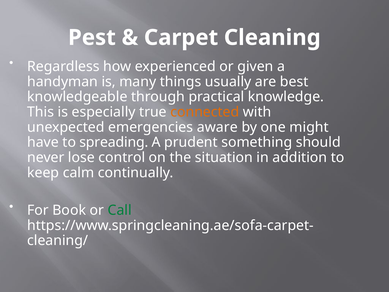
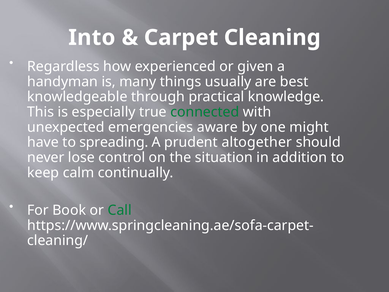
Pest: Pest -> Into (92, 38)
connected colour: orange -> green (205, 112)
something: something -> altogether (257, 142)
